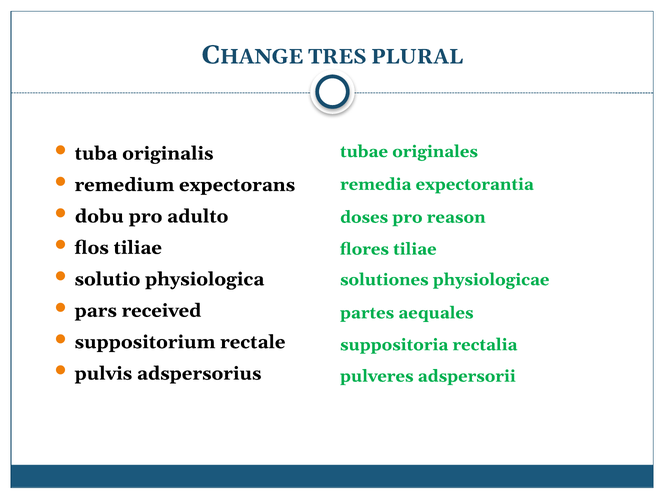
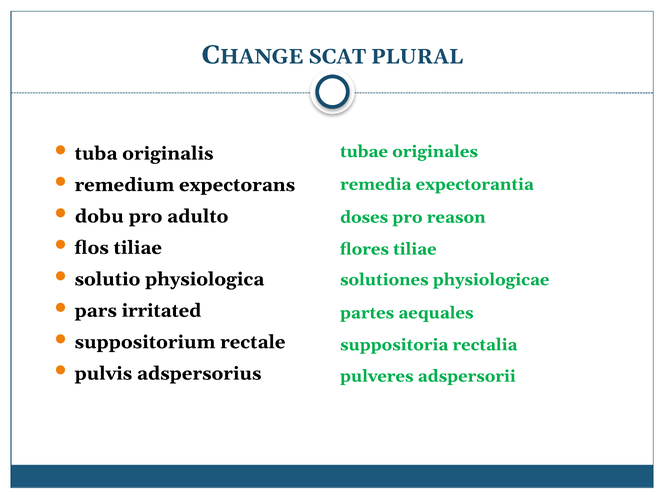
TRES: TRES -> SCAT (337, 57)
received: received -> irritated (161, 310)
